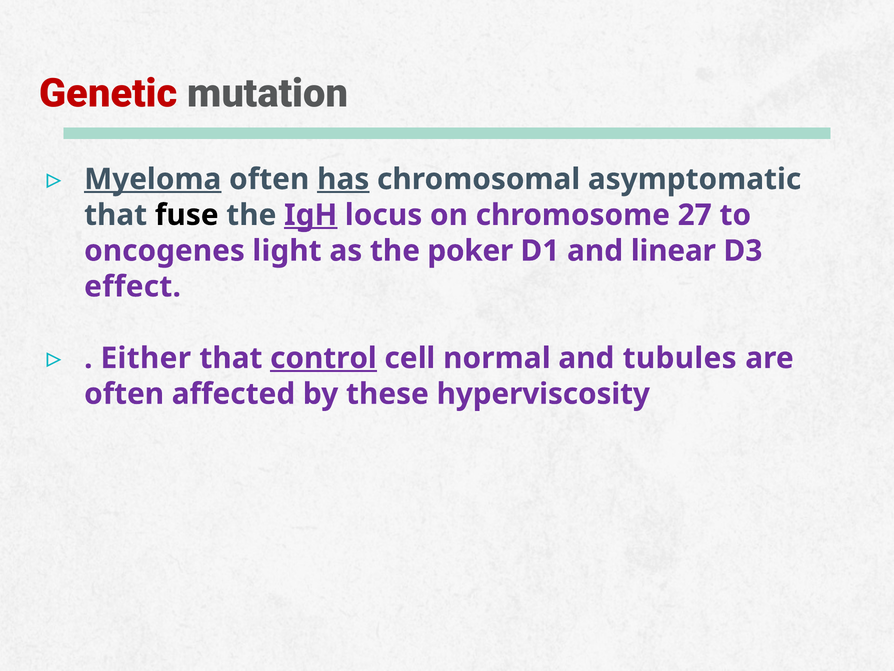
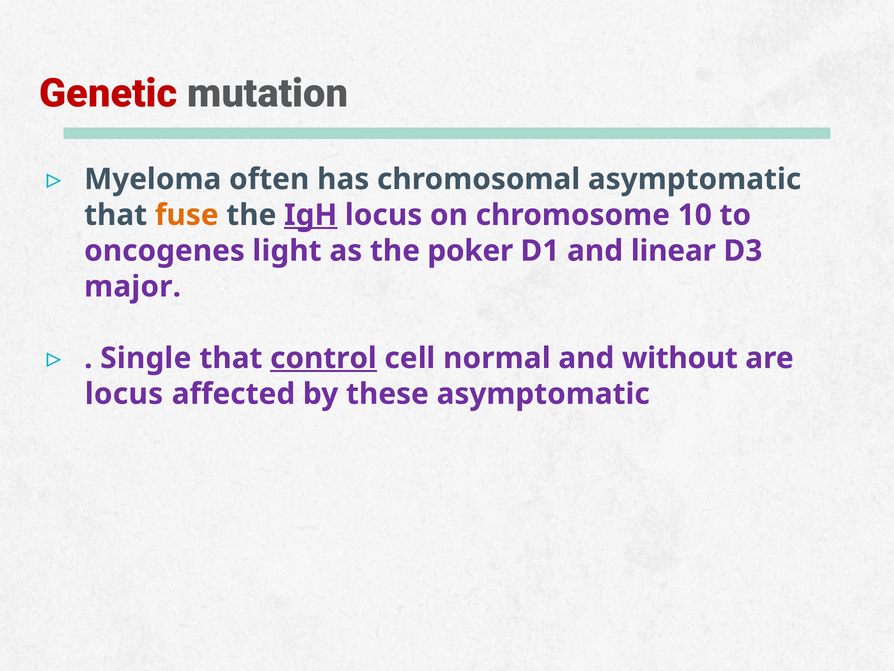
Myeloma underline: present -> none (153, 179)
has underline: present -> none (343, 179)
fuse colour: black -> orange (187, 215)
27: 27 -> 10 (695, 215)
effect: effect -> major (133, 286)
Either: Either -> Single (146, 358)
tubules: tubules -> without (680, 358)
often: often -> locus (124, 394)
these hyperviscosity: hyperviscosity -> asymptomatic (543, 394)
